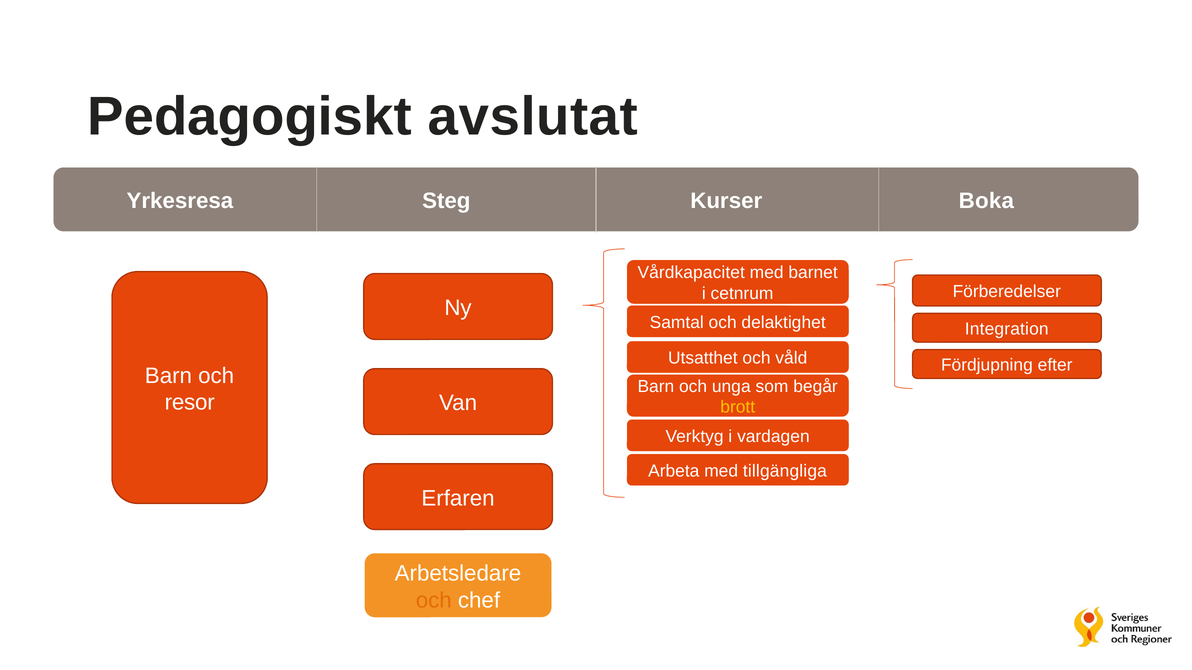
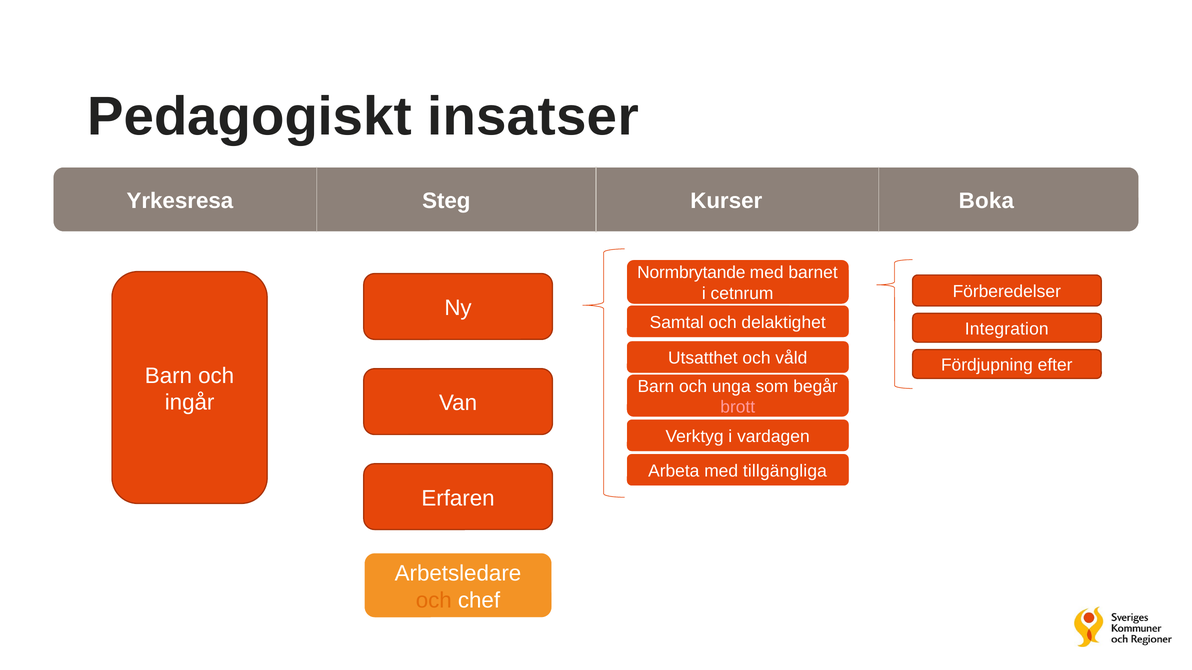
avslutat: avslutat -> insatser (533, 117)
Vårdkapacitet: Vårdkapacitet -> Normbrytande (691, 273)
resor: resor -> ingår (190, 403)
brott colour: yellow -> pink (738, 408)
